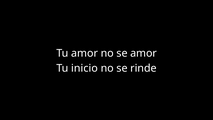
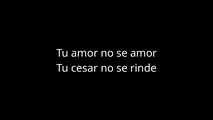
inicio: inicio -> cesar (84, 68)
